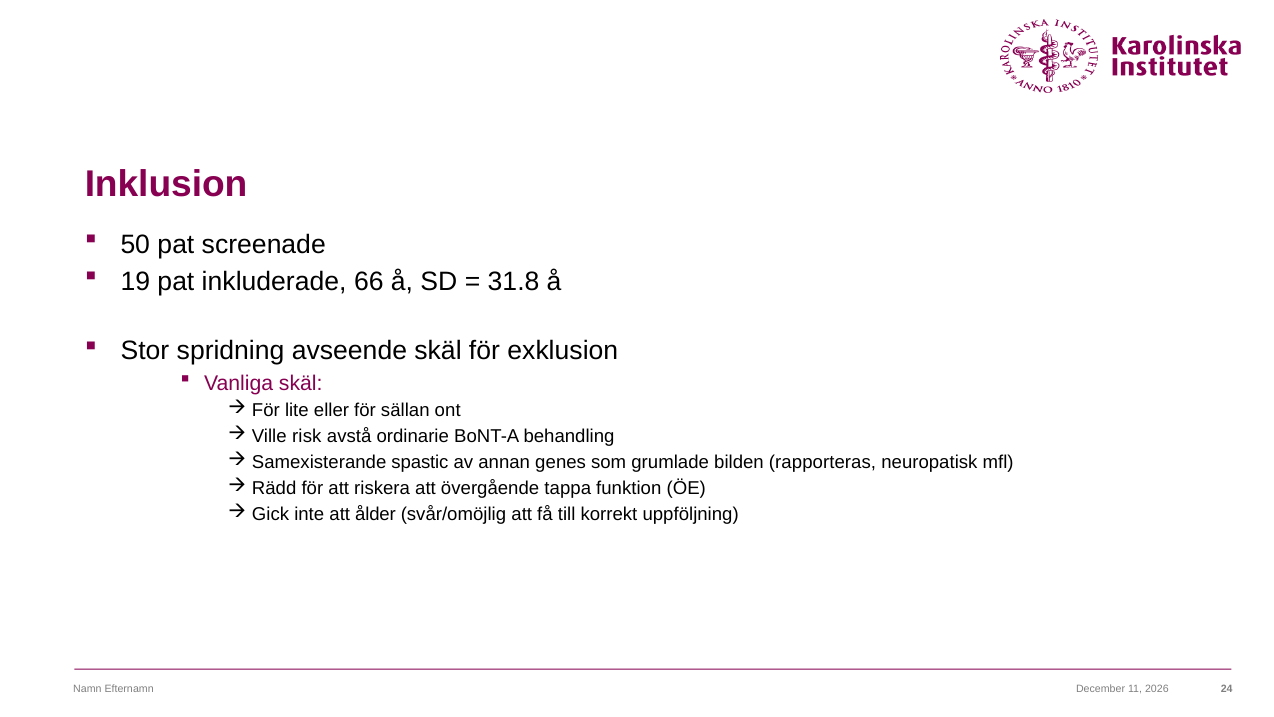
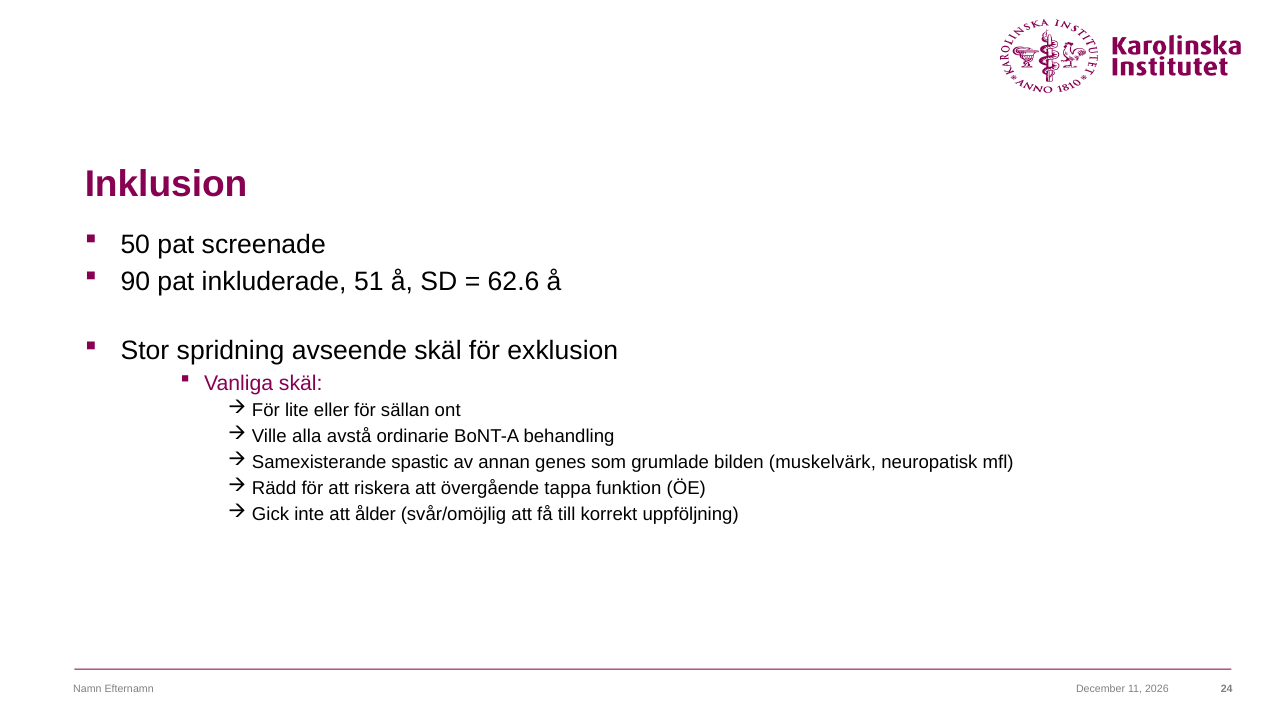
19: 19 -> 90 (135, 281)
66: 66 -> 51 (369, 281)
31.8: 31.8 -> 62.6 (514, 281)
risk: risk -> alla (307, 436)
rapporteras: rapporteras -> muskelvärk (822, 462)
